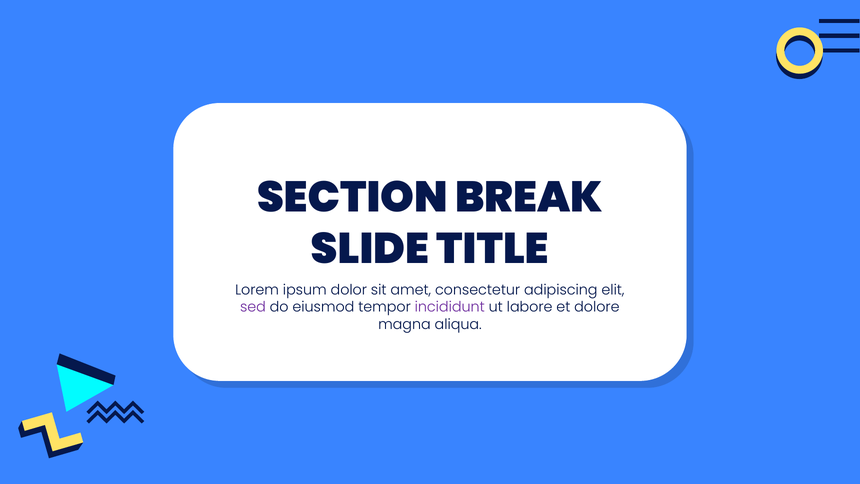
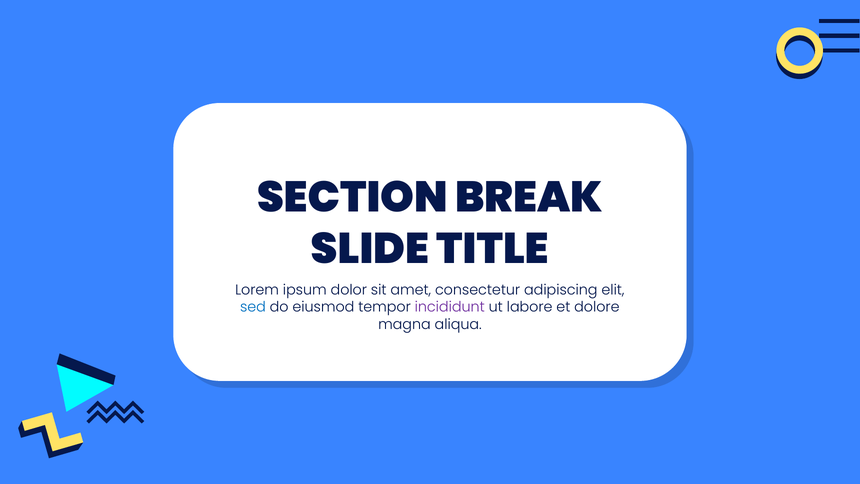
sed colour: purple -> blue (253, 307)
